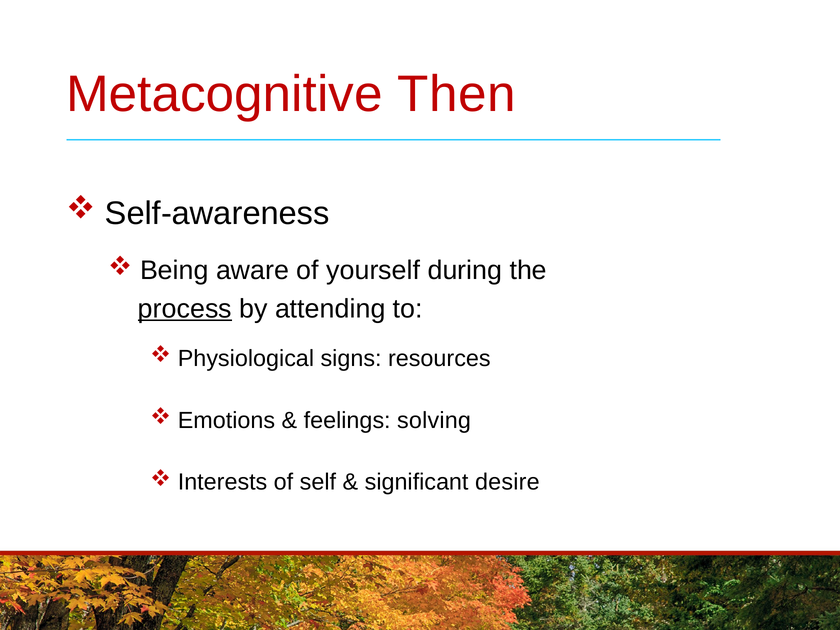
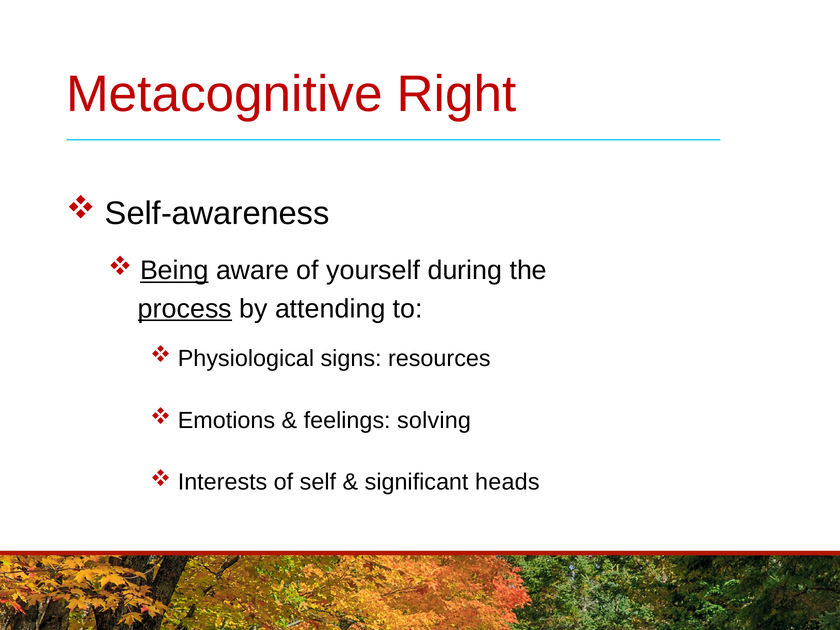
Then: Then -> Right (457, 94)
Being underline: none -> present (174, 271)
desire: desire -> heads (507, 482)
